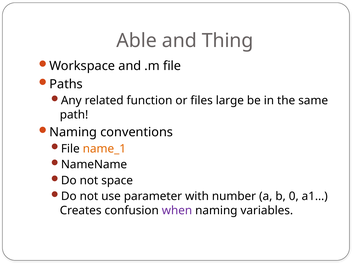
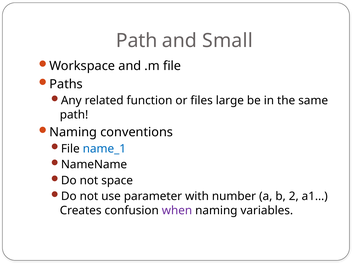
Able: Able -> Path (137, 41)
Thing: Thing -> Small (228, 41)
name_1 colour: orange -> blue (104, 149)
0: 0 -> 2 (294, 196)
